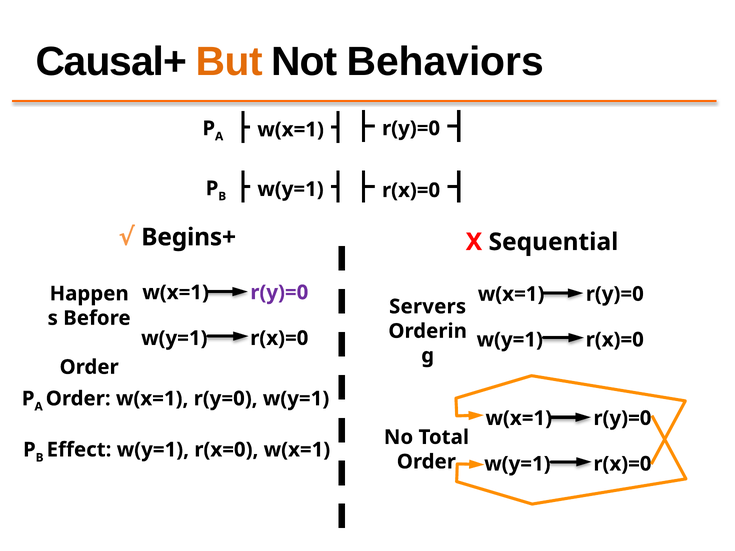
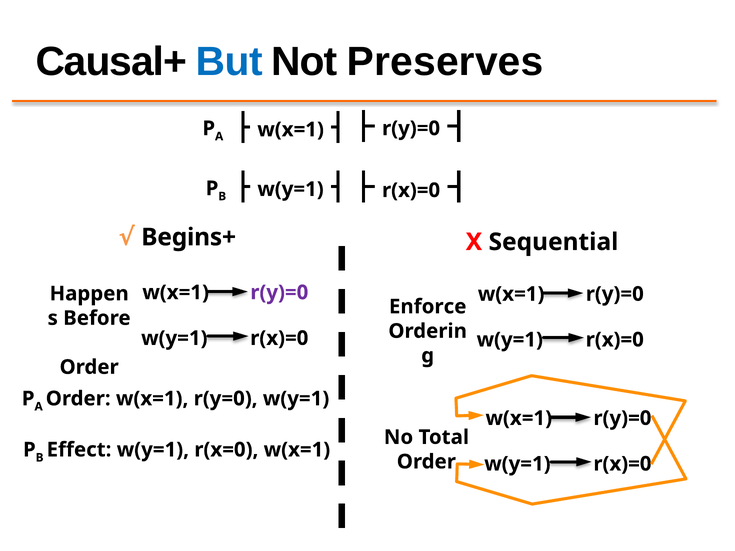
But colour: orange -> blue (229, 62)
Behaviors: Behaviors -> Preserves (445, 62)
Servers: Servers -> Enforce (428, 307)
